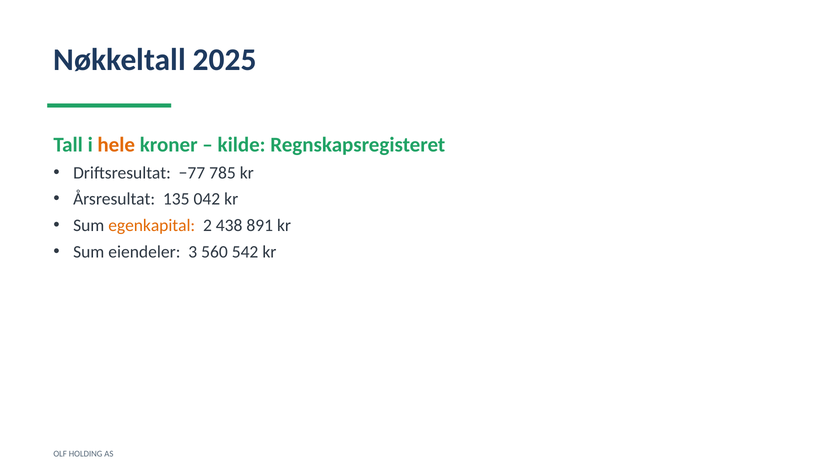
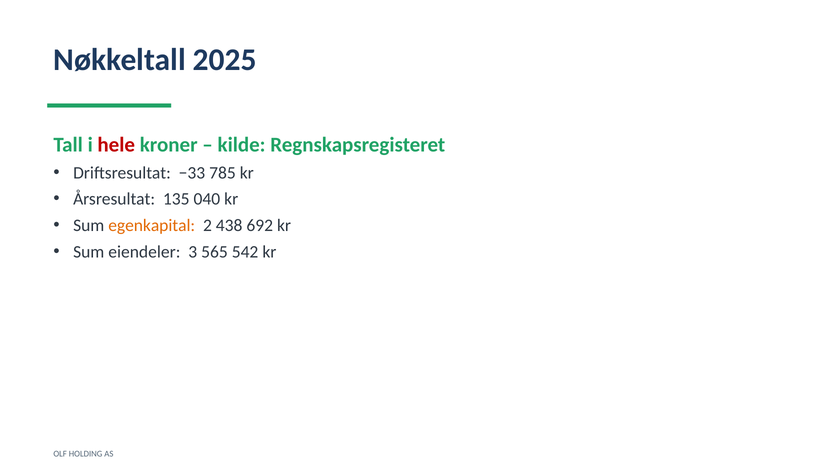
hele colour: orange -> red (116, 145)
−77: −77 -> −33 (192, 173)
042: 042 -> 040 (207, 199)
891: 891 -> 692 (260, 225)
560: 560 -> 565 (214, 252)
